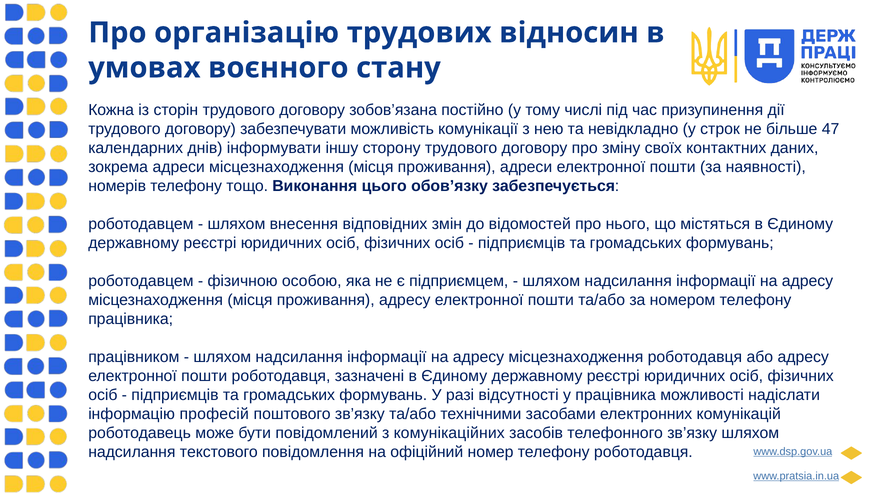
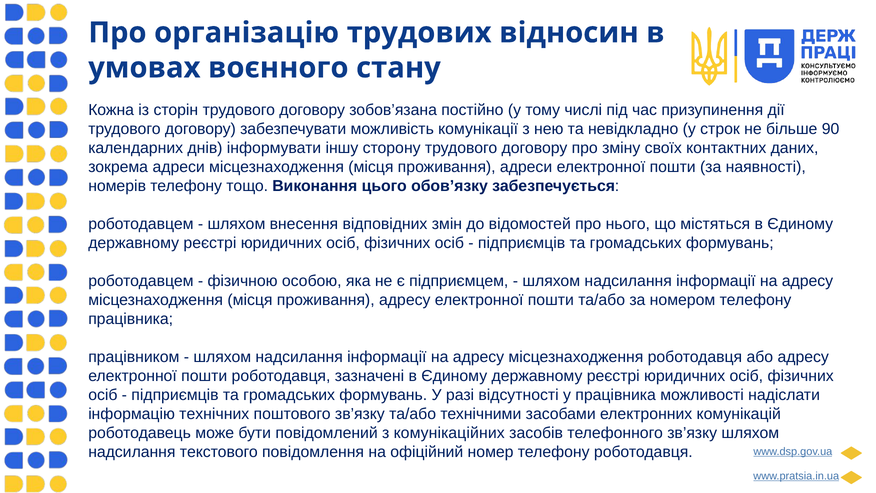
47: 47 -> 90 (831, 129)
професій: професій -> технічних (214, 414)
